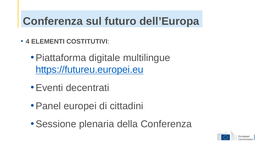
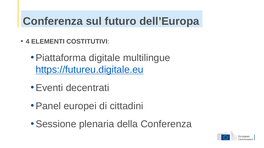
https://futureu.europei.eu: https://futureu.europei.eu -> https://futureu.digitale.eu (90, 70)
